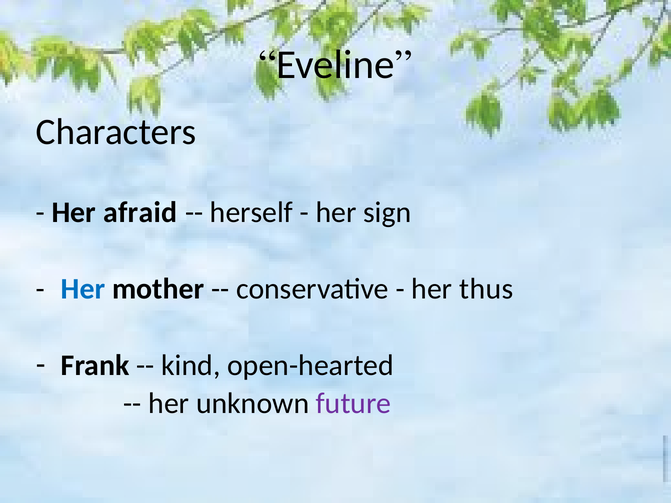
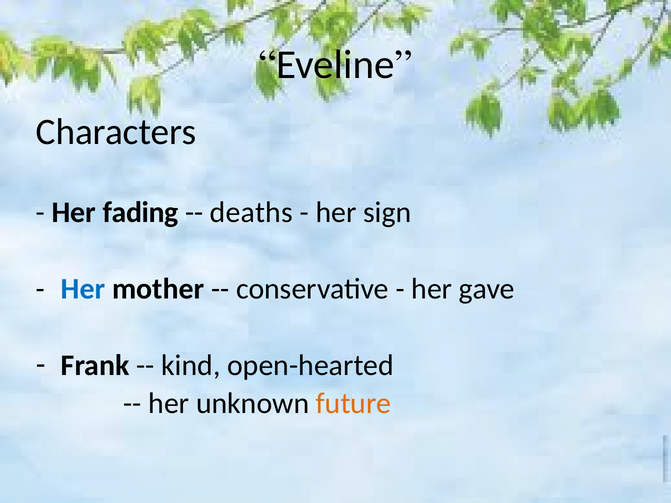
afraid: afraid -> fading (141, 213)
herself: herself -> deaths (251, 213)
thus: thus -> gave (487, 289)
future colour: purple -> orange (354, 404)
